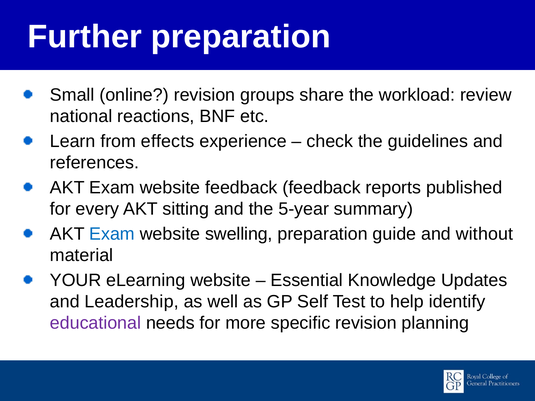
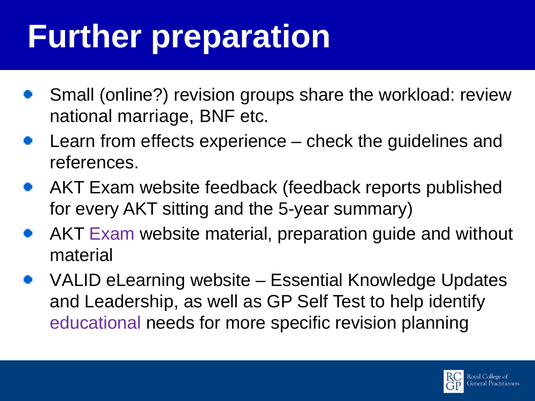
reactions: reactions -> marriage (156, 116)
Exam colour: blue -> purple (112, 234)
website swelling: swelling -> material (239, 234)
YOUR: YOUR -> VALID (76, 280)
